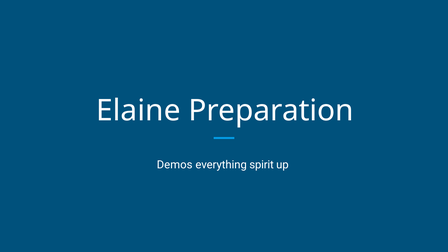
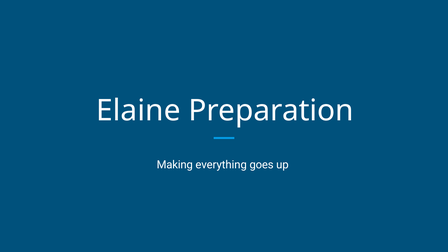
Demos: Demos -> Making (175, 165)
spirit: spirit -> goes (262, 165)
